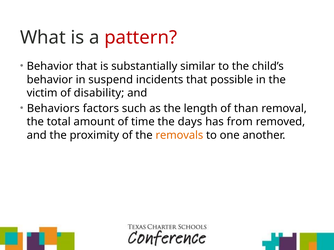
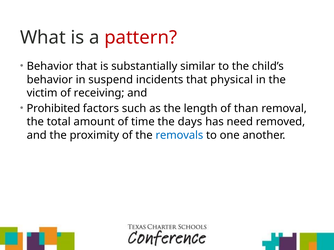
possible: possible -> physical (232, 80)
disability: disability -> receiving (99, 93)
Behaviors: Behaviors -> Prohibited (53, 109)
from: from -> need (240, 122)
removals colour: orange -> blue (179, 135)
